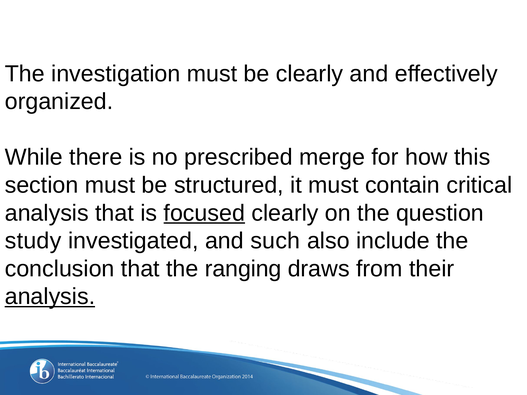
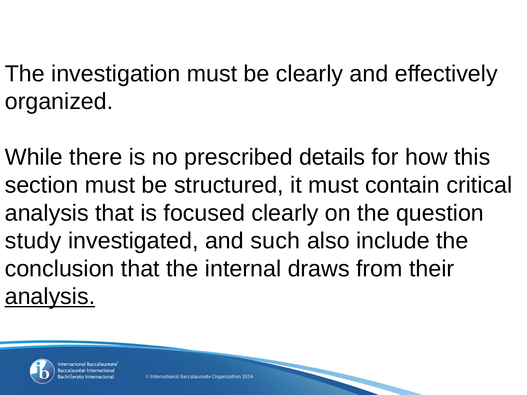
merge: merge -> details (332, 157)
focused underline: present -> none (204, 213)
ranging: ranging -> internal (243, 269)
